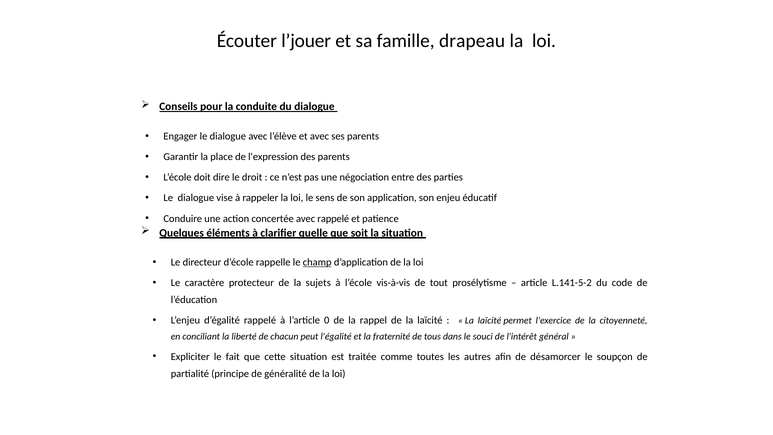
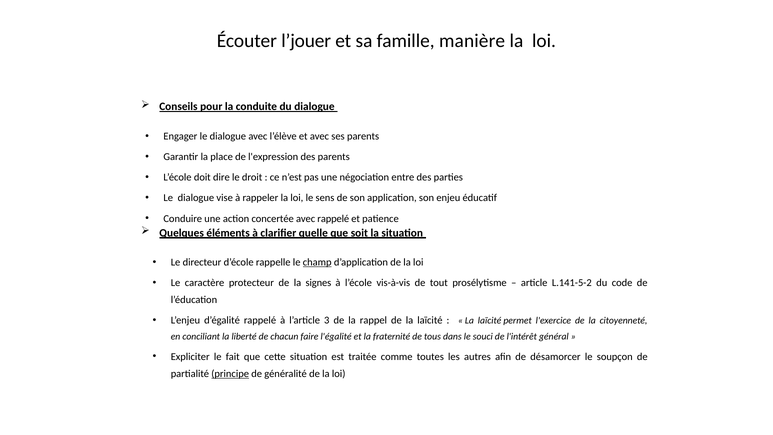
drapeau: drapeau -> manière (472, 41)
sujets: sujets -> signes (318, 283)
0: 0 -> 3 (327, 320)
peut: peut -> faire (309, 336)
principe underline: none -> present (230, 374)
